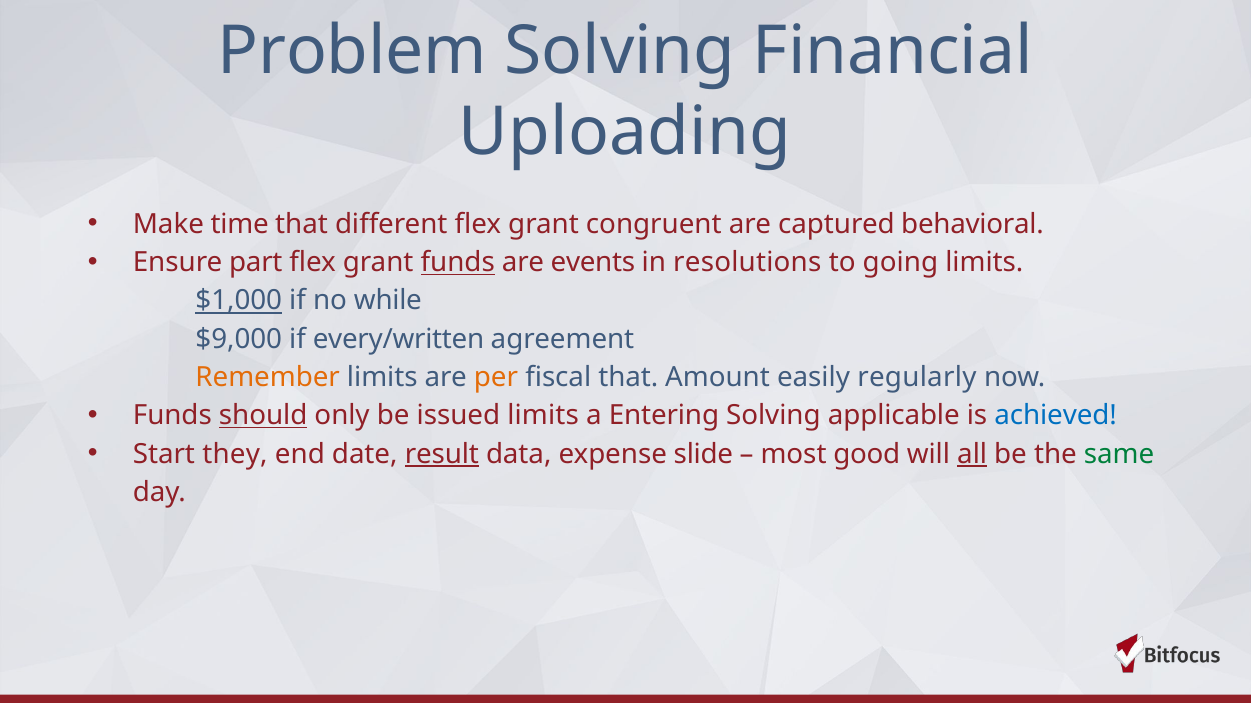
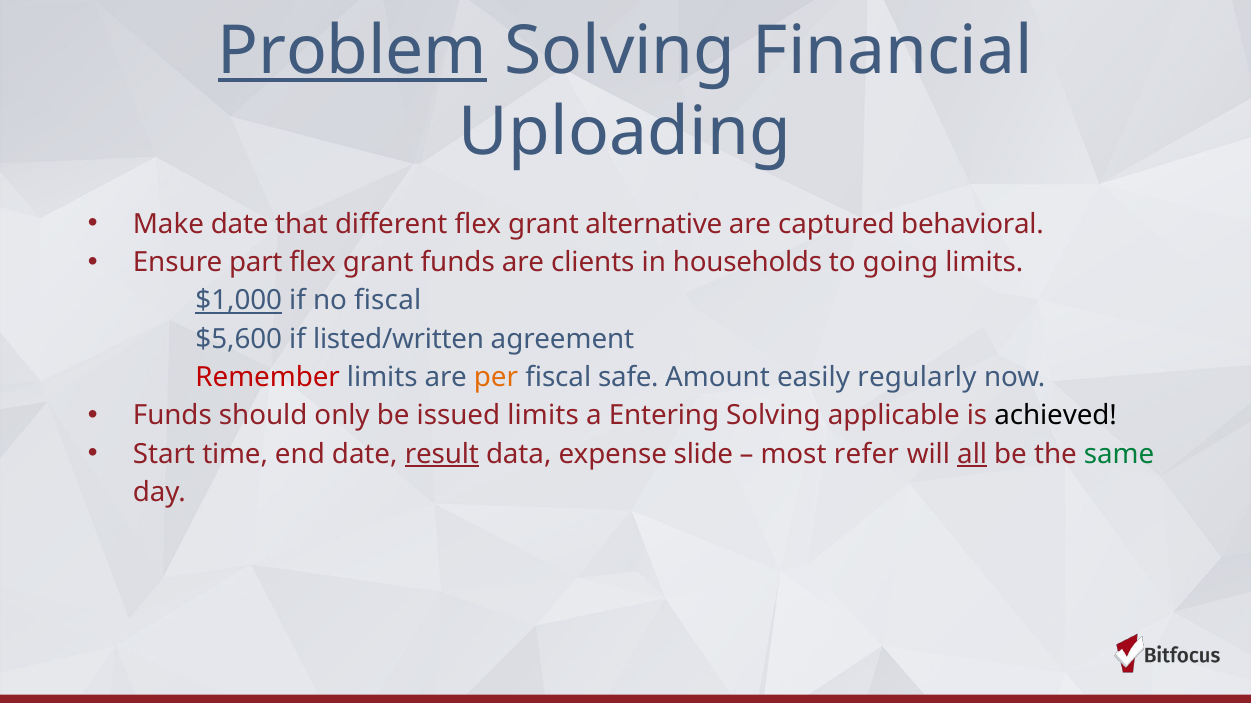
Problem underline: none -> present (352, 51)
Make time: time -> date (240, 224)
congruent: congruent -> alternative (654, 224)
funds underline: present -> none (458, 263)
events: events -> clients (593, 263)
resolutions: resolutions -> households (748, 263)
no while: while -> fiscal (388, 301)
$9,000: $9,000 -> $5,600 (239, 339)
every/written: every/written -> listed/written (399, 339)
Remember colour: orange -> red (268, 378)
fiscal that: that -> safe (628, 378)
should underline: present -> none (263, 416)
achieved colour: blue -> black (1056, 416)
they: they -> time (235, 454)
good: good -> refer (866, 454)
